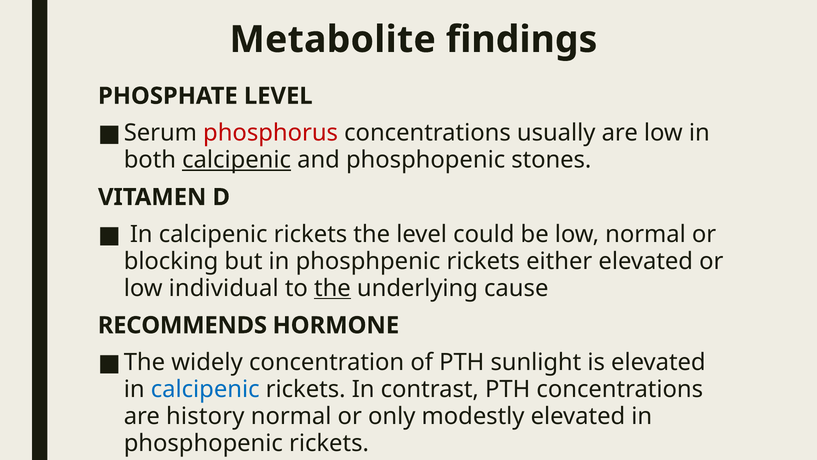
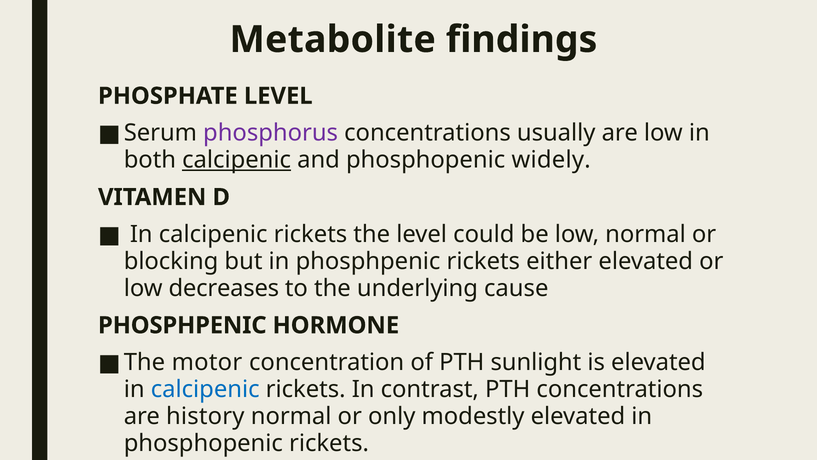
phosphorus colour: red -> purple (271, 133)
stones: stones -> widely (551, 160)
individual: individual -> decreases (224, 288)
the underline: present -> none (332, 288)
RECOMMENDS: RECOMMENDS -> PHOSPHPENIC (182, 325)
widely: widely -> motor (207, 362)
